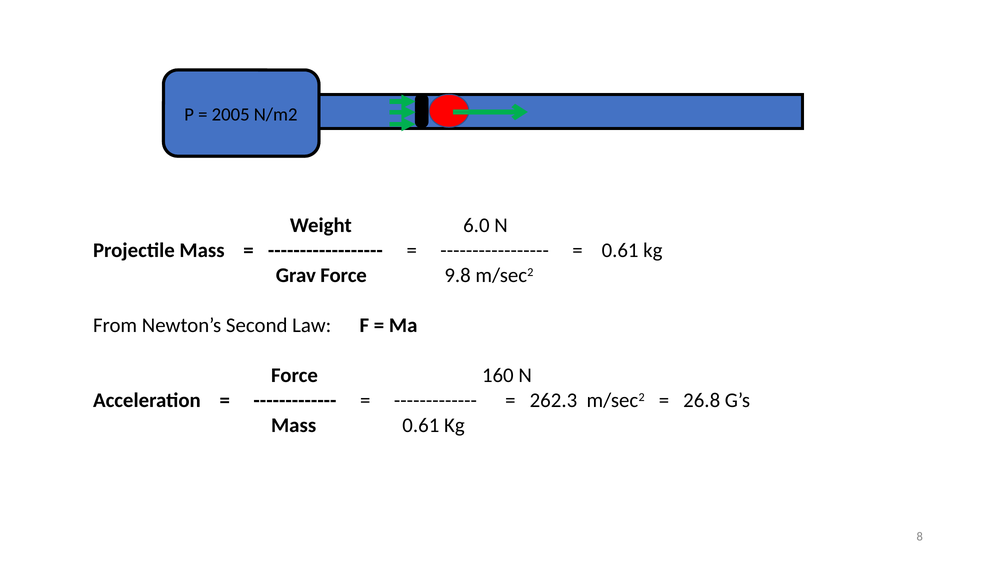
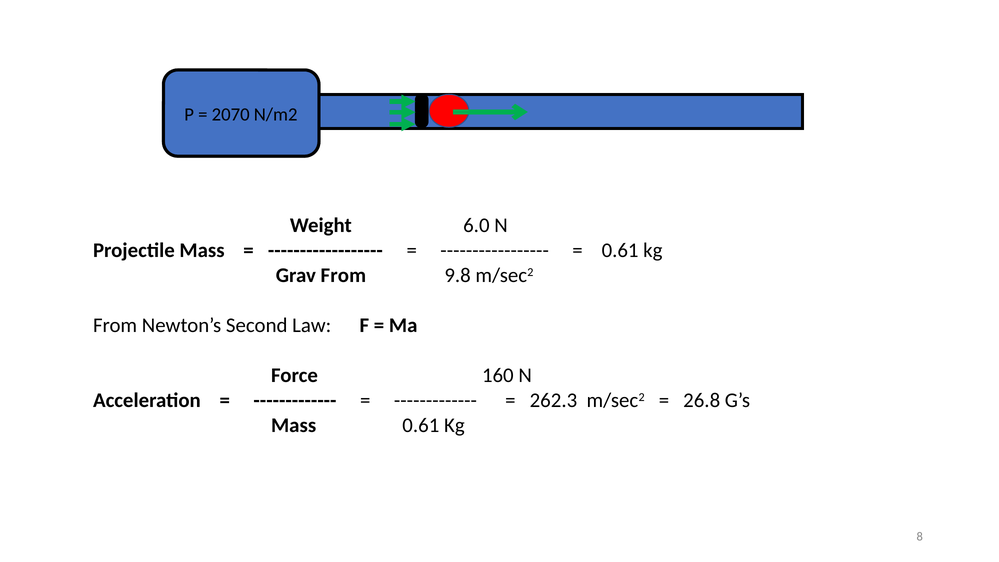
2005: 2005 -> 2070 (231, 115)
Grav Force: Force -> From (343, 275)
